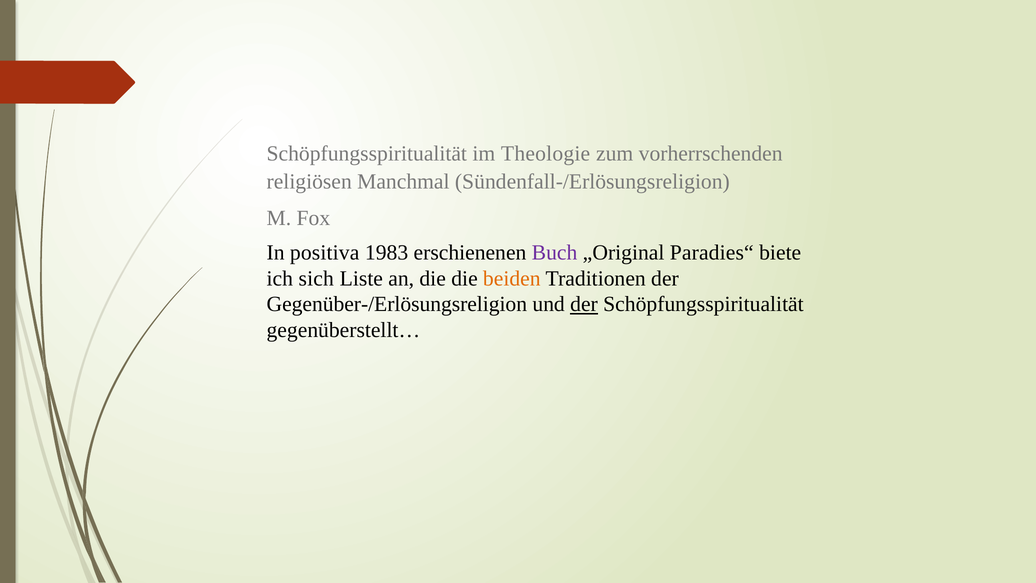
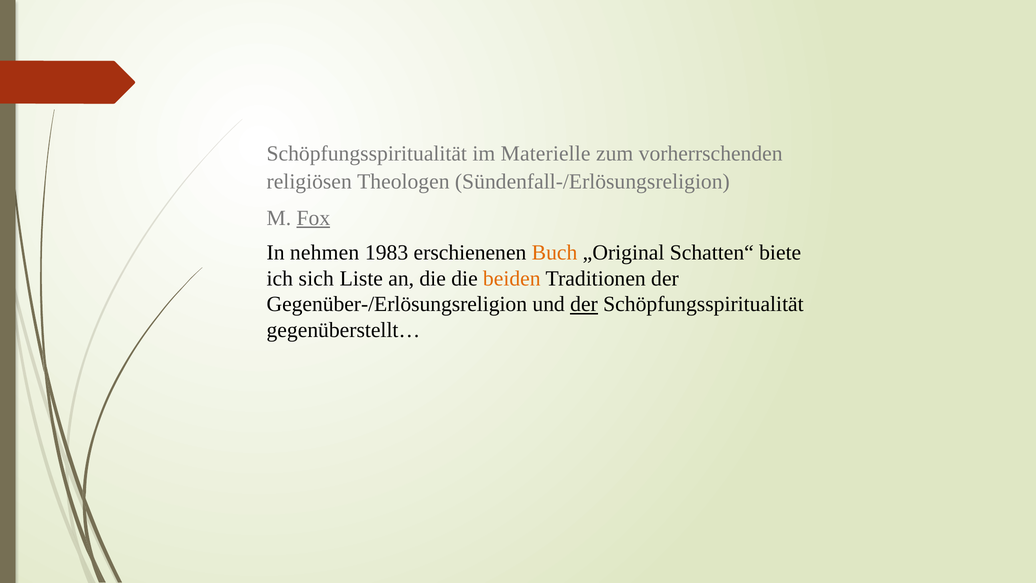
Theologie: Theologie -> Materielle (546, 154)
Manchmal: Manchmal -> Theologen (403, 181)
Fox underline: none -> present (313, 218)
positiva: positiva -> nehmen (325, 252)
Buch colour: purple -> orange (555, 252)
Paradies“: Paradies“ -> Schatten“ (712, 252)
